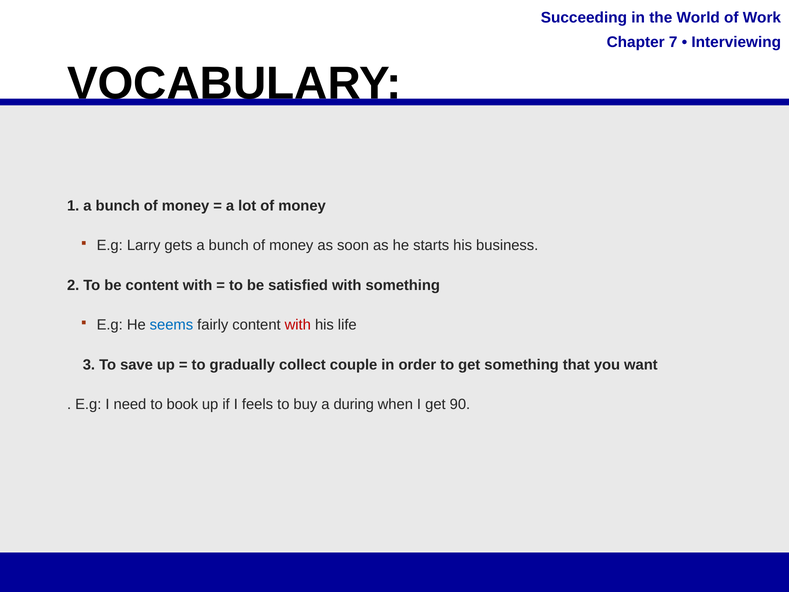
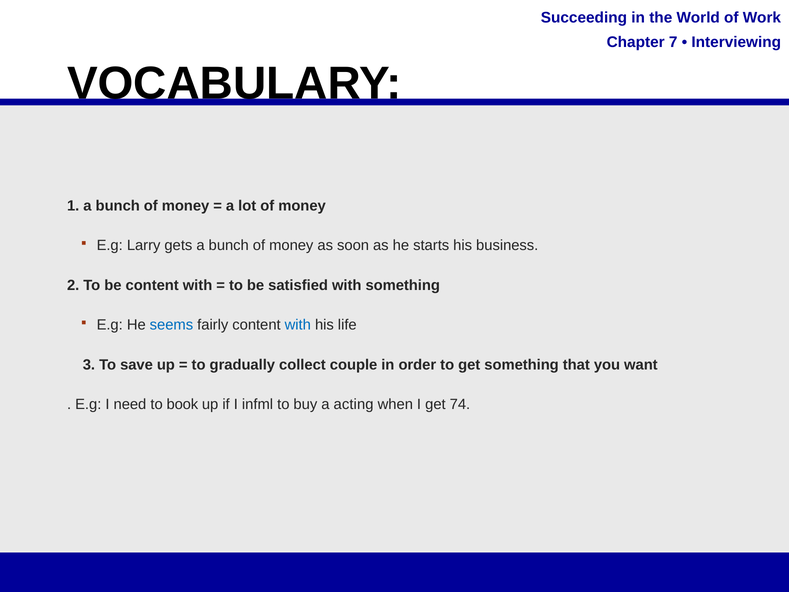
with colour: red -> blue (298, 325)
feels: feels -> infml (258, 404)
during: during -> acting (354, 404)
90: 90 -> 74 (460, 404)
